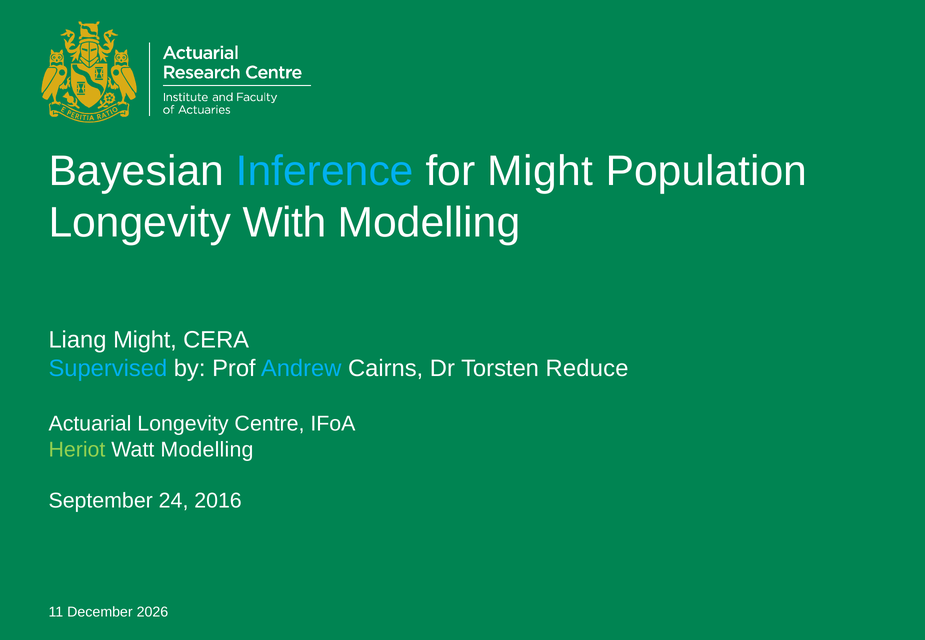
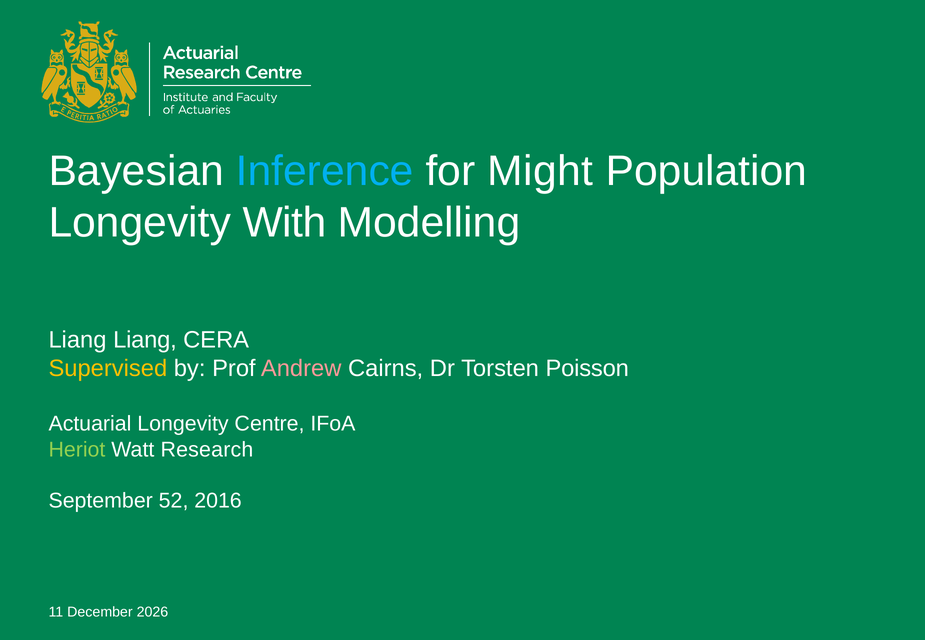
Liang Might: Might -> Liang (145, 340)
Supervised colour: light blue -> yellow (108, 369)
Andrew colour: light blue -> pink (301, 369)
Reduce: Reduce -> Poisson (587, 369)
Watt Modelling: Modelling -> Research (207, 450)
24: 24 -> 52 (174, 501)
